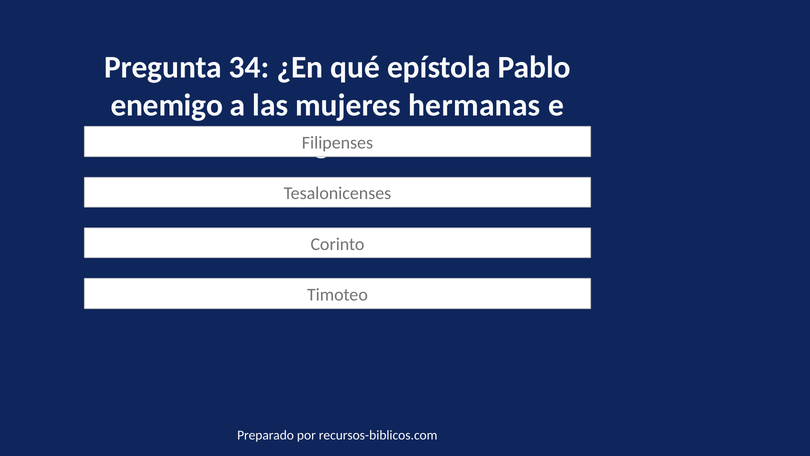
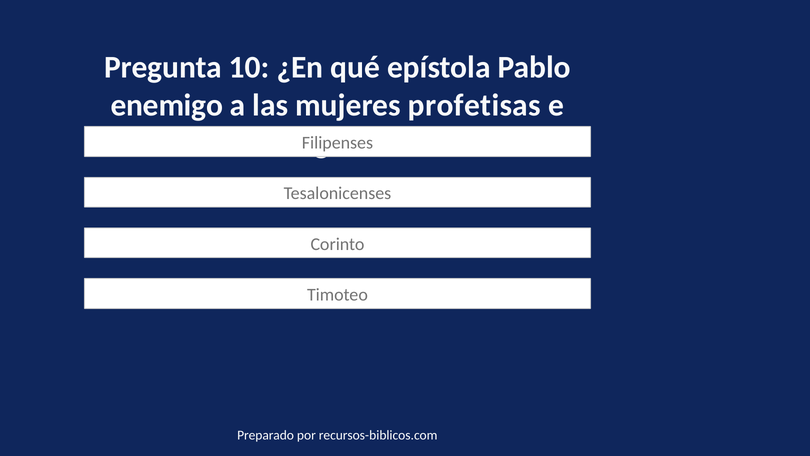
34: 34 -> 10 (249, 67)
hermanas: hermanas -> profetisas (474, 105)
